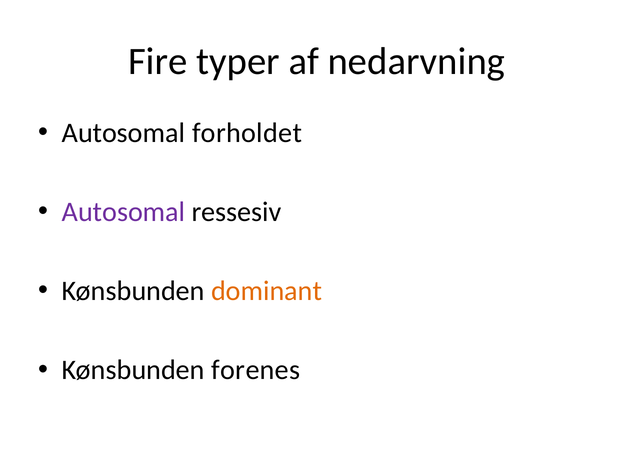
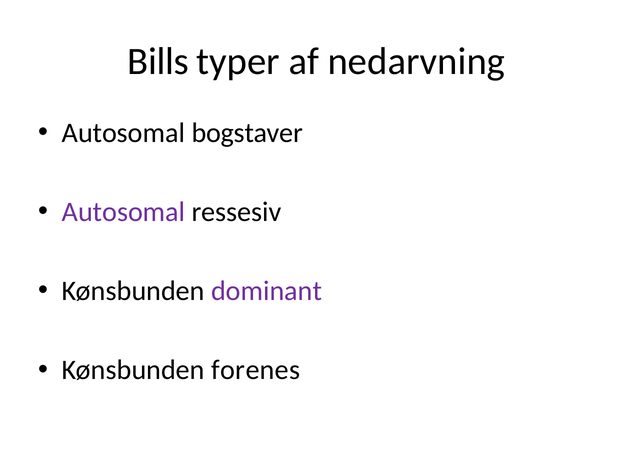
Fire: Fire -> Bills (158, 61)
forholdet: forholdet -> bogstaver (247, 133)
dominant colour: orange -> purple (267, 291)
